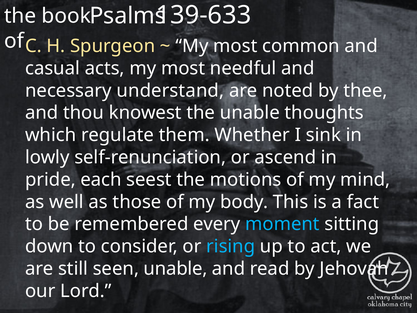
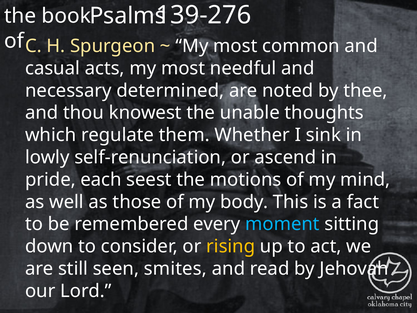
139-633: 139-633 -> 139-276 (203, 15)
understand: understand -> determined (170, 91)
rising colour: light blue -> yellow (231, 246)
seen unable: unable -> smites (175, 268)
